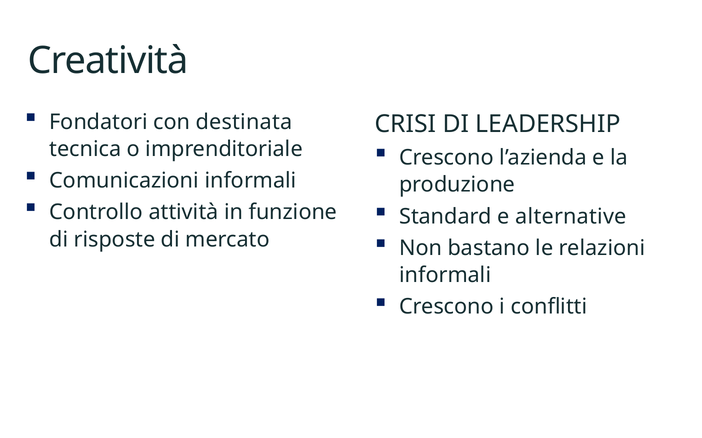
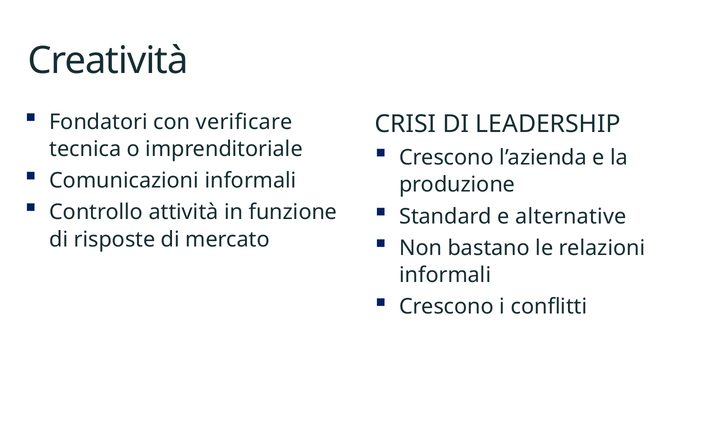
destinata: destinata -> verificare (244, 122)
